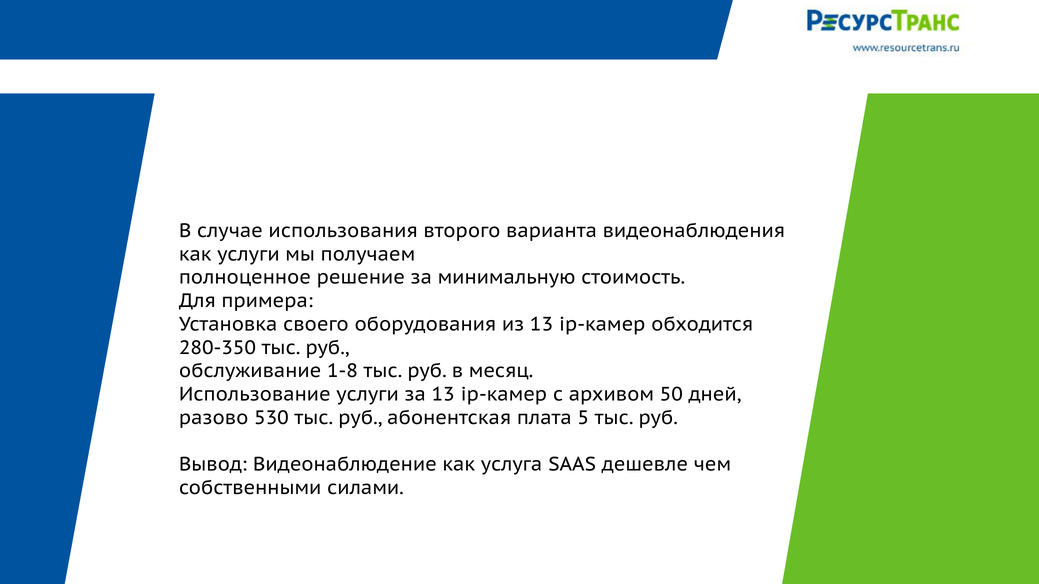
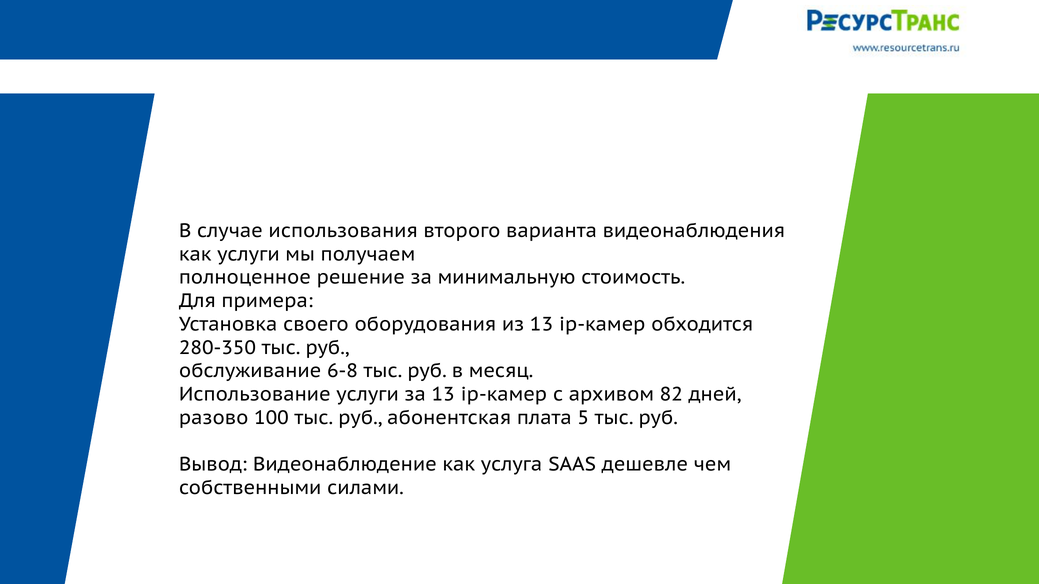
1-8: 1-8 -> 6-8 (342, 371)
50: 50 -> 82 (671, 395)
530: 530 -> 100 (271, 418)
